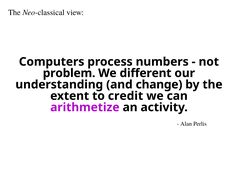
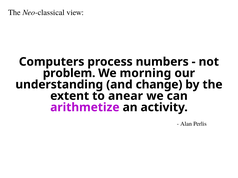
different: different -> morning (145, 73)
credit: credit -> anear (126, 96)
